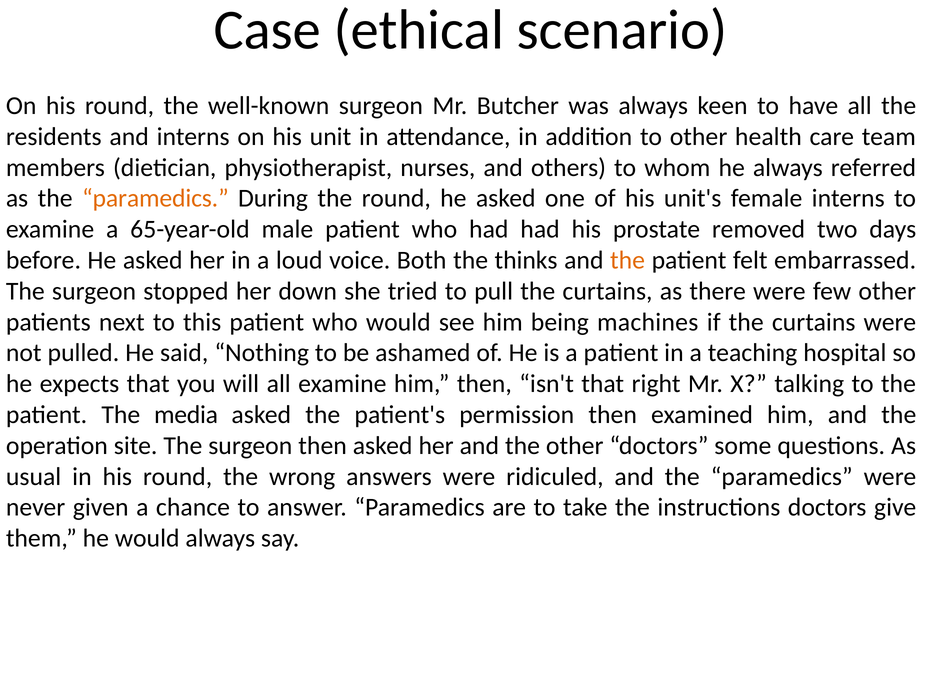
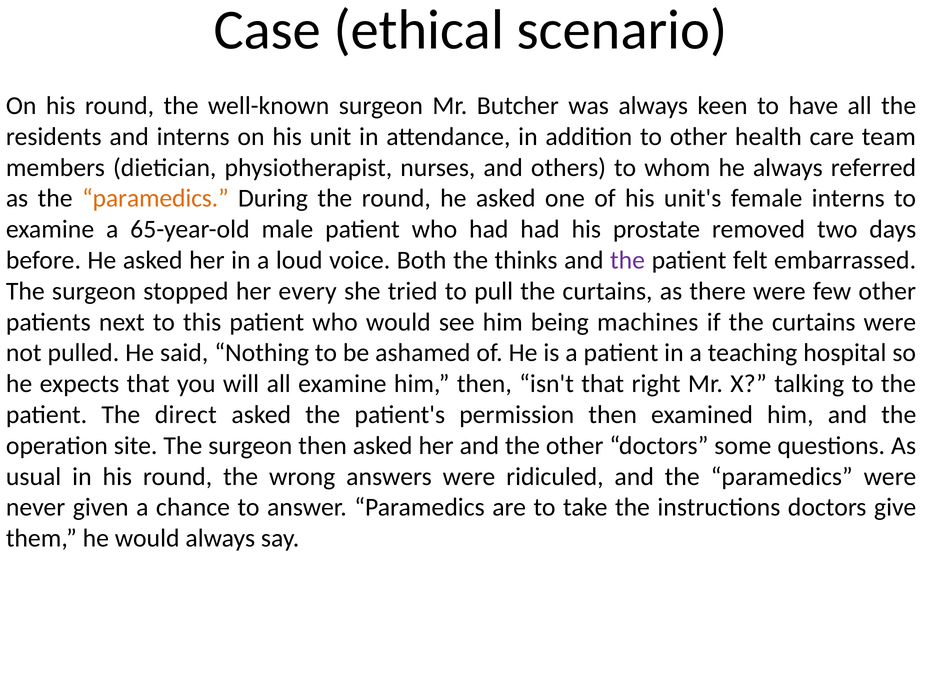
the colour: orange -> purple (628, 260)
down: down -> every (308, 291)
media: media -> direct (186, 414)
